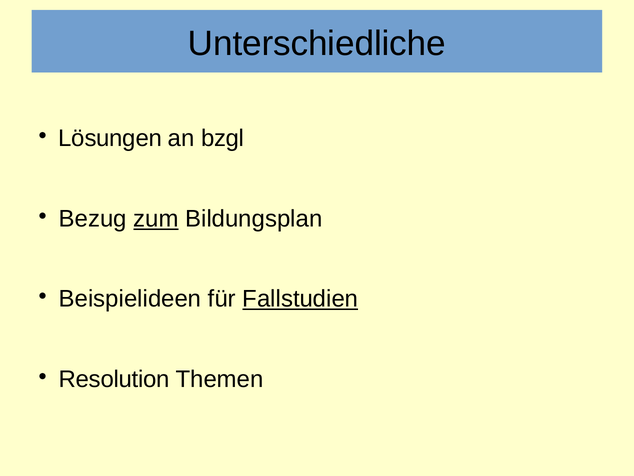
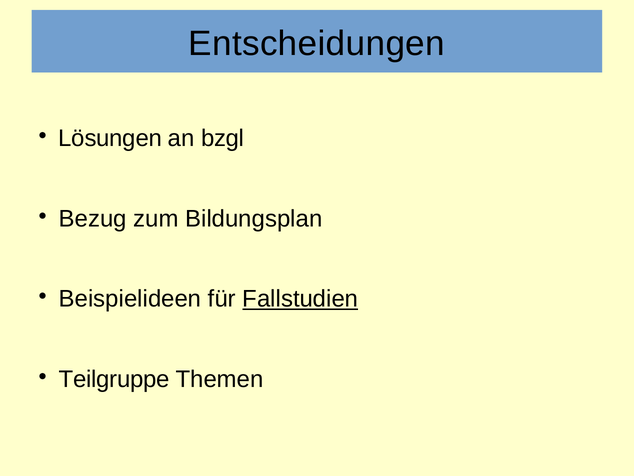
Unterschiedliche: Unterschiedliche -> Entscheidungen (317, 44)
zum underline: present -> none (156, 218)
Resolution: Resolution -> Teilgruppe (114, 379)
